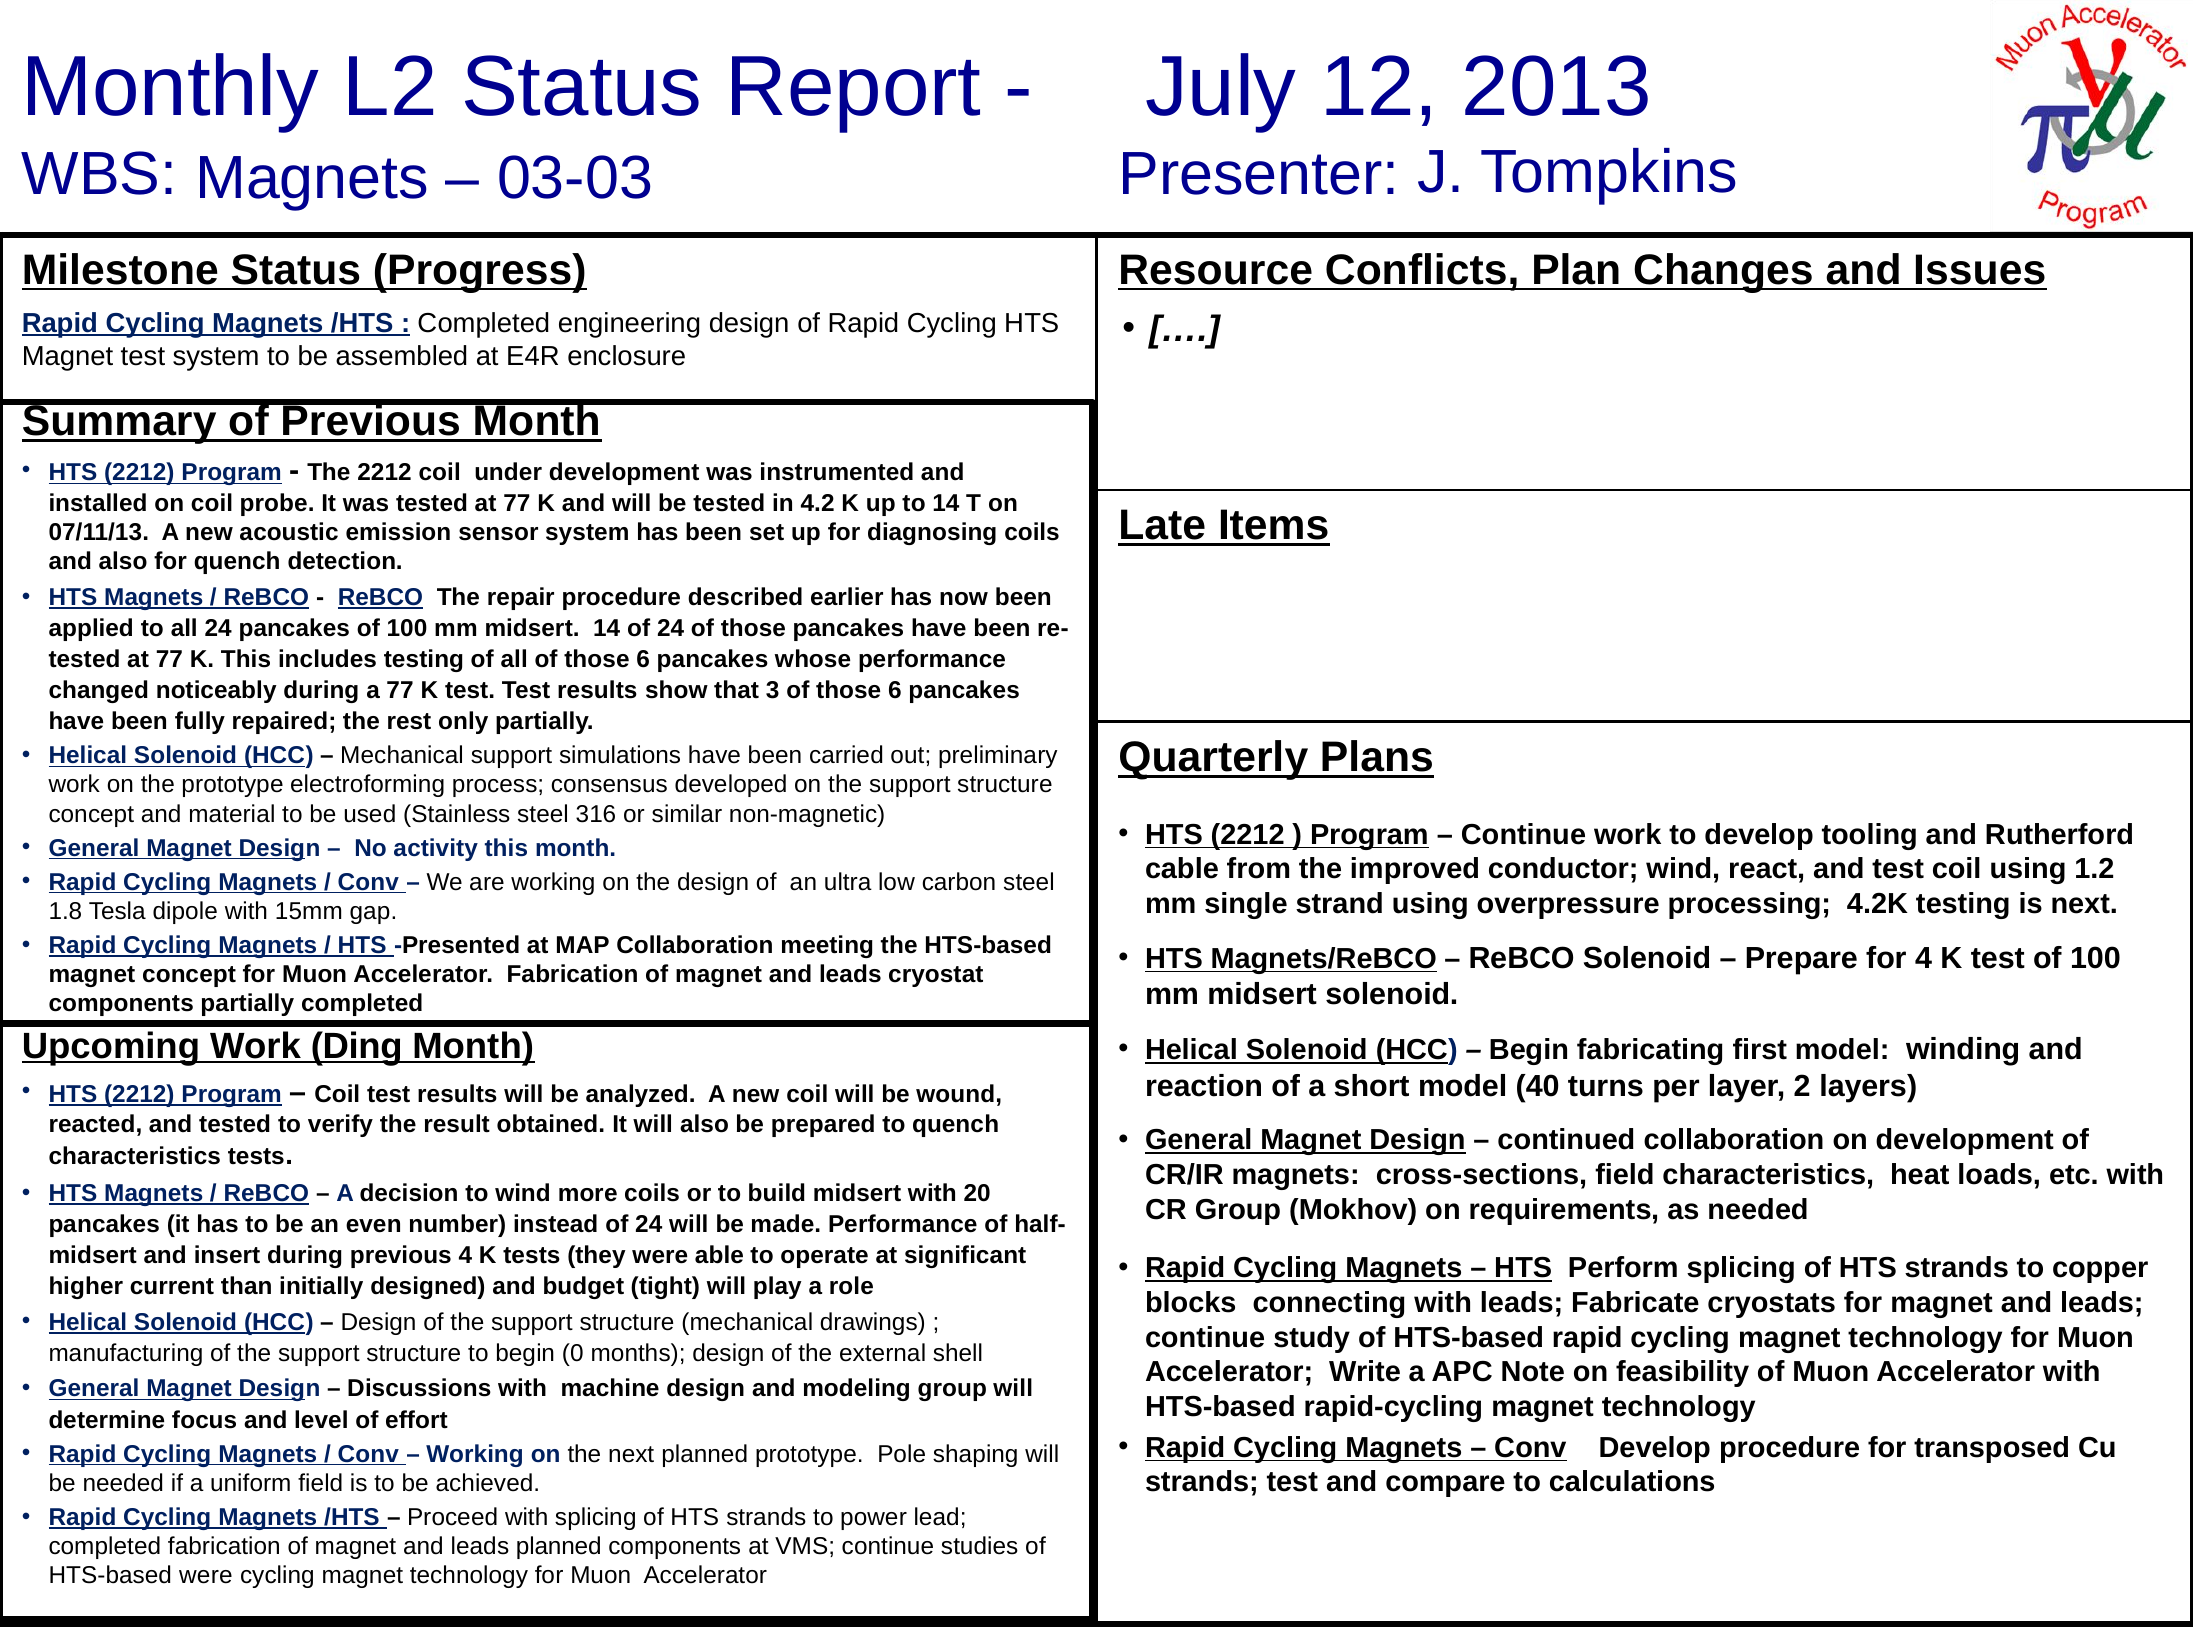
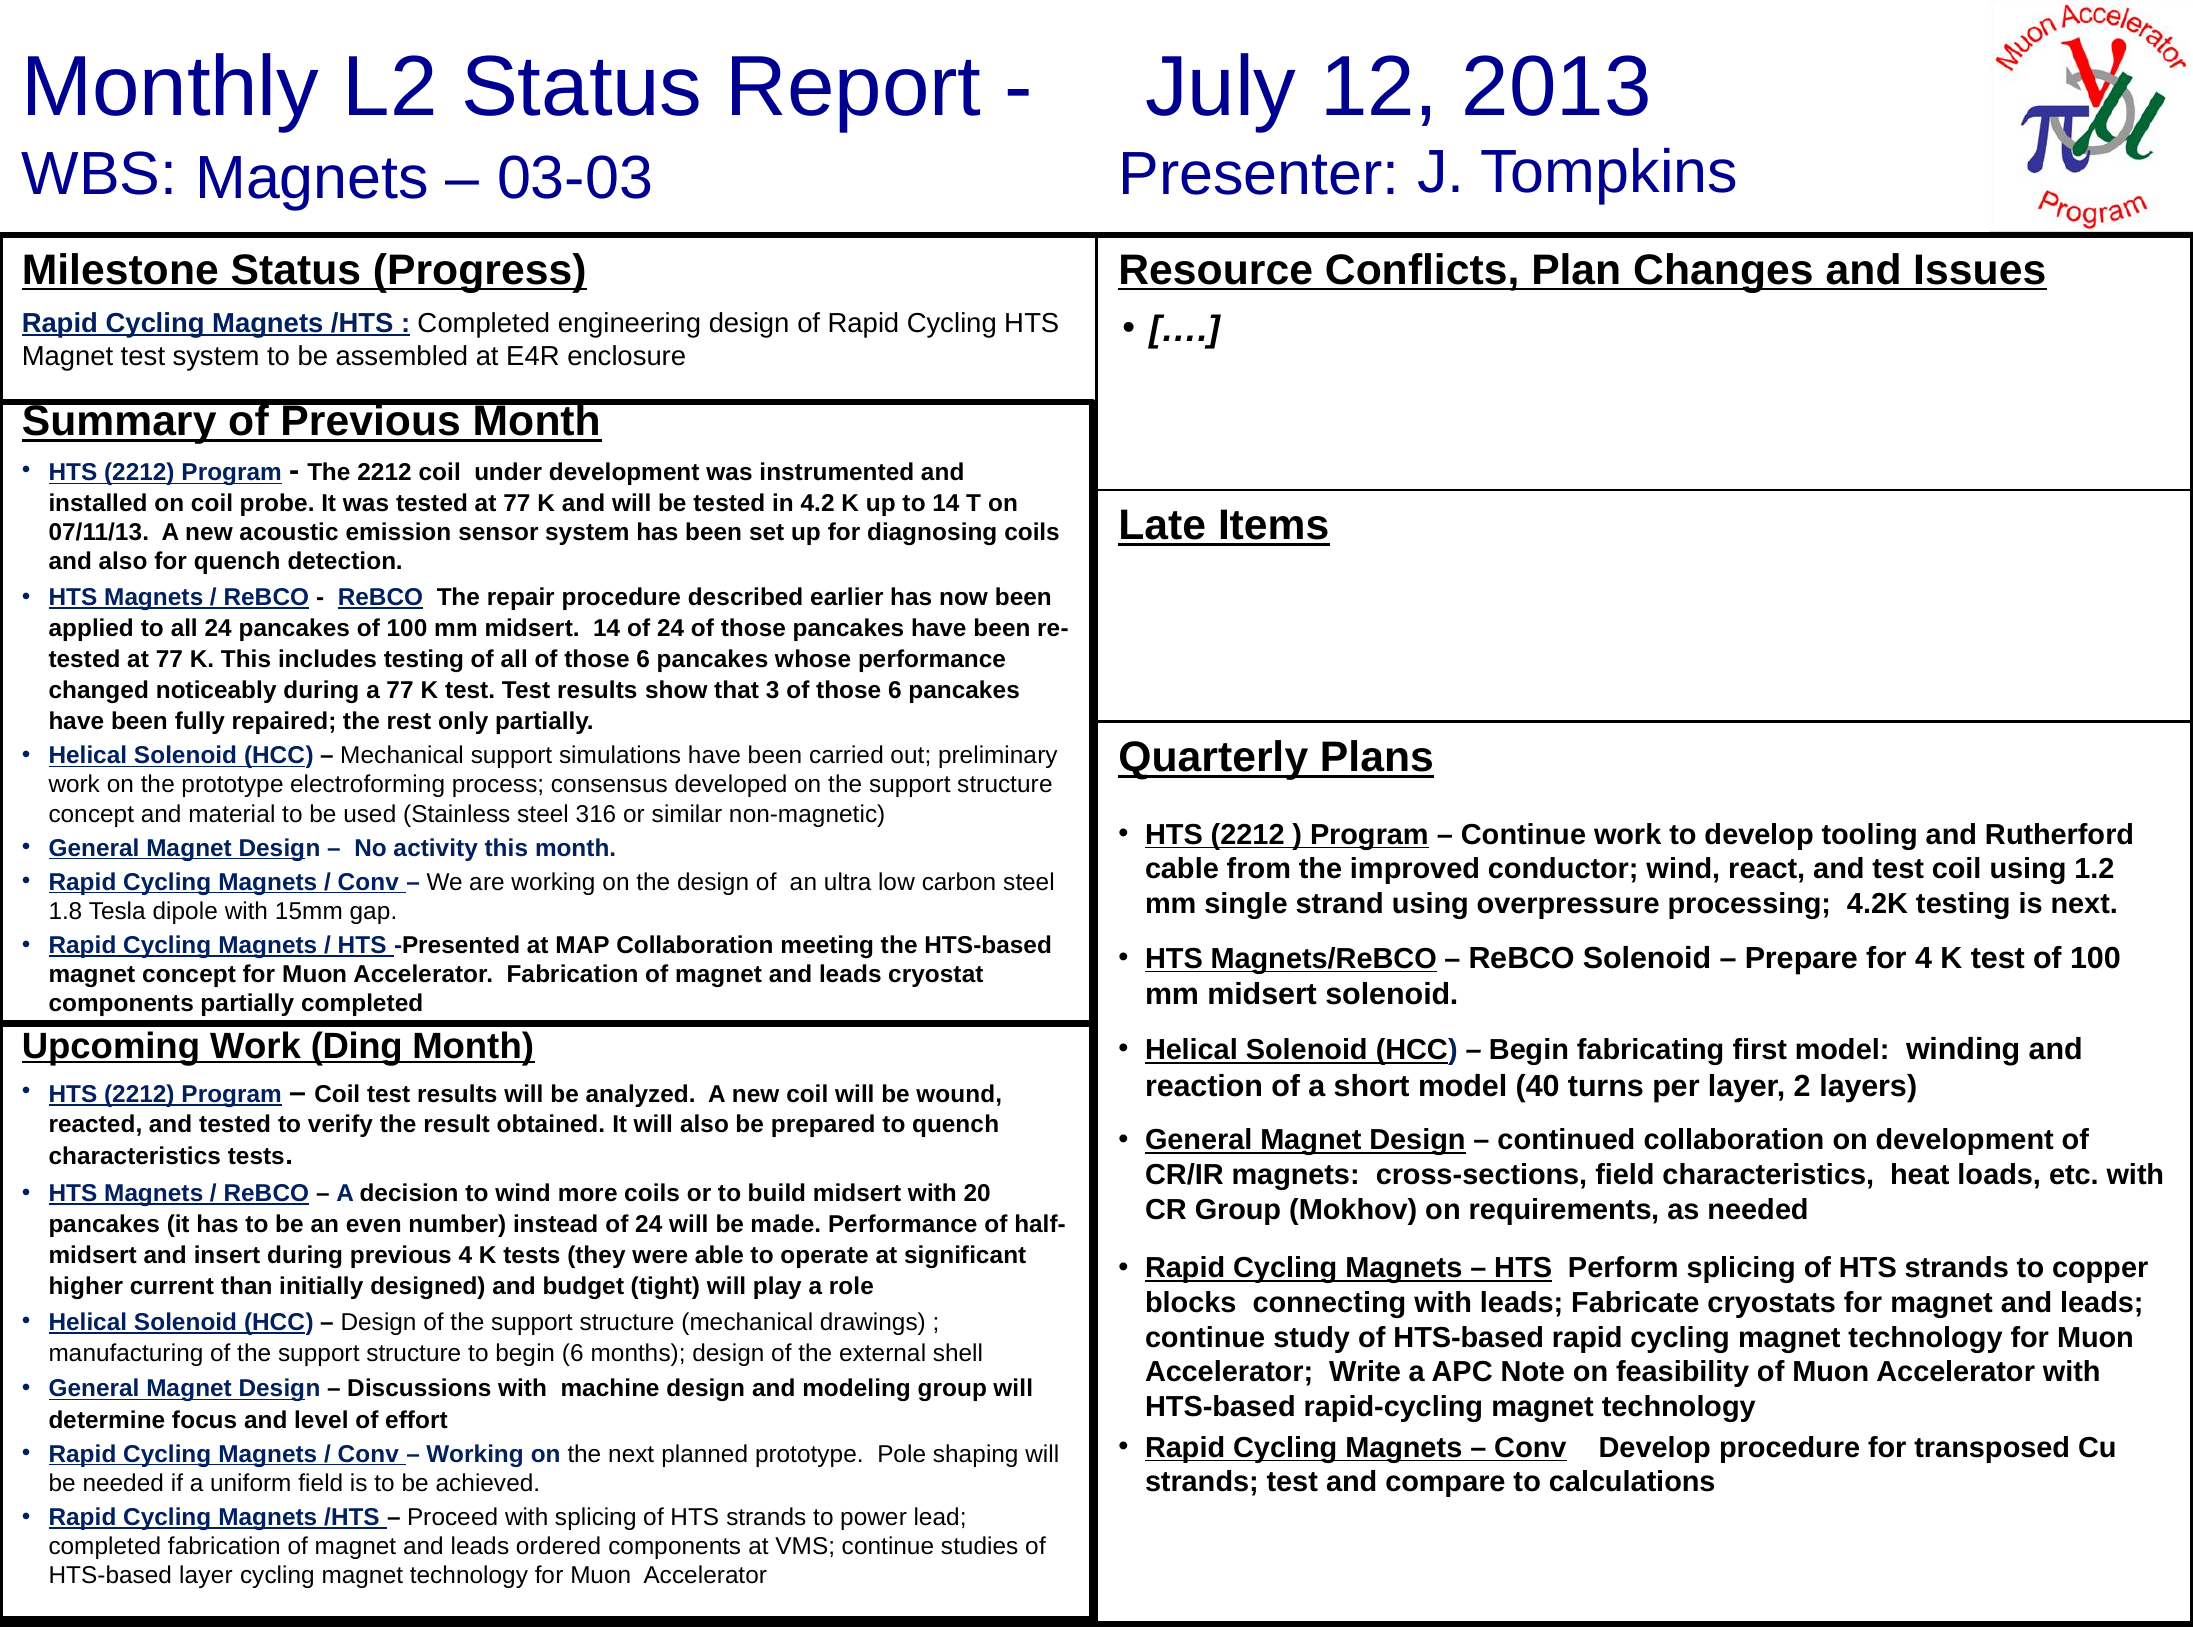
begin 0: 0 -> 6 (573, 1353)
leads planned: planned -> ordered (559, 1546)
HTS-based were: were -> layer (206, 1575)
